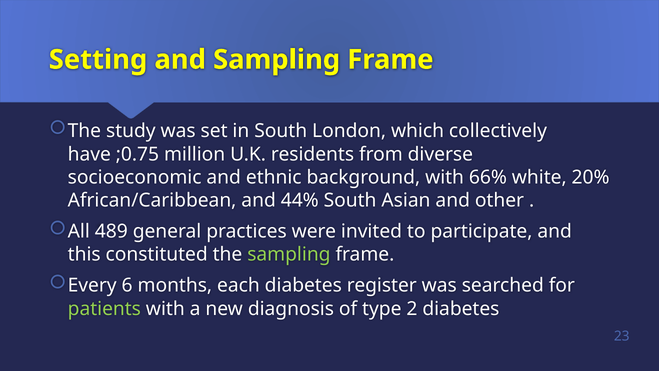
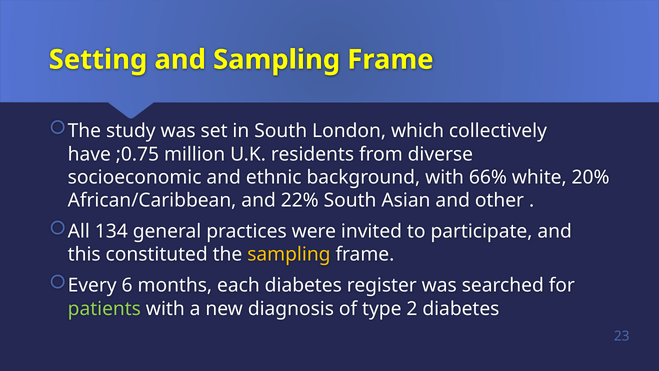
44%: 44% -> 22% (300, 200)
489: 489 -> 134 (111, 231)
sampling colour: light green -> yellow (289, 254)
